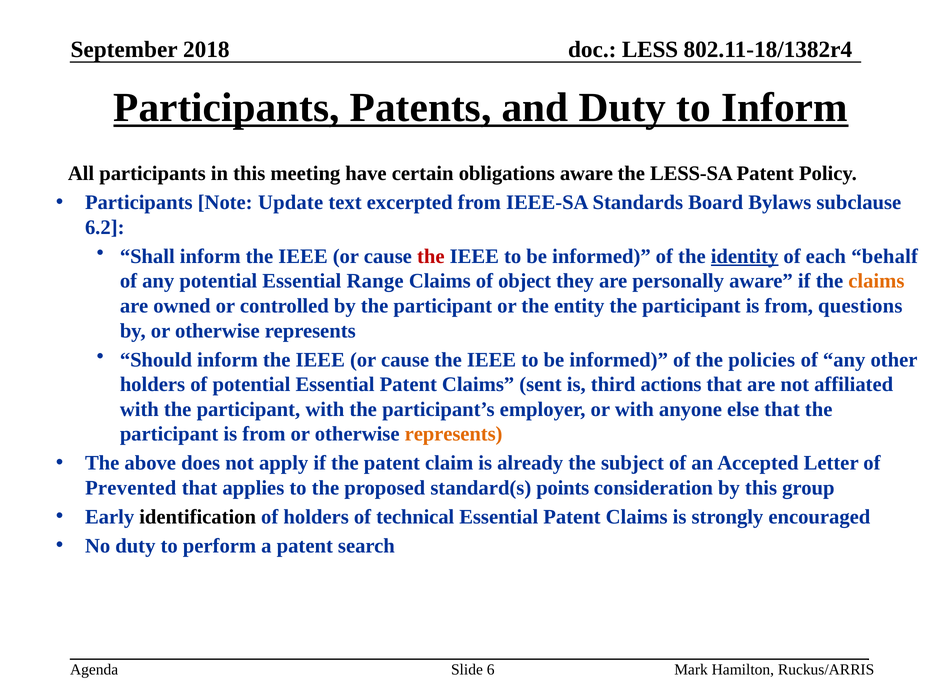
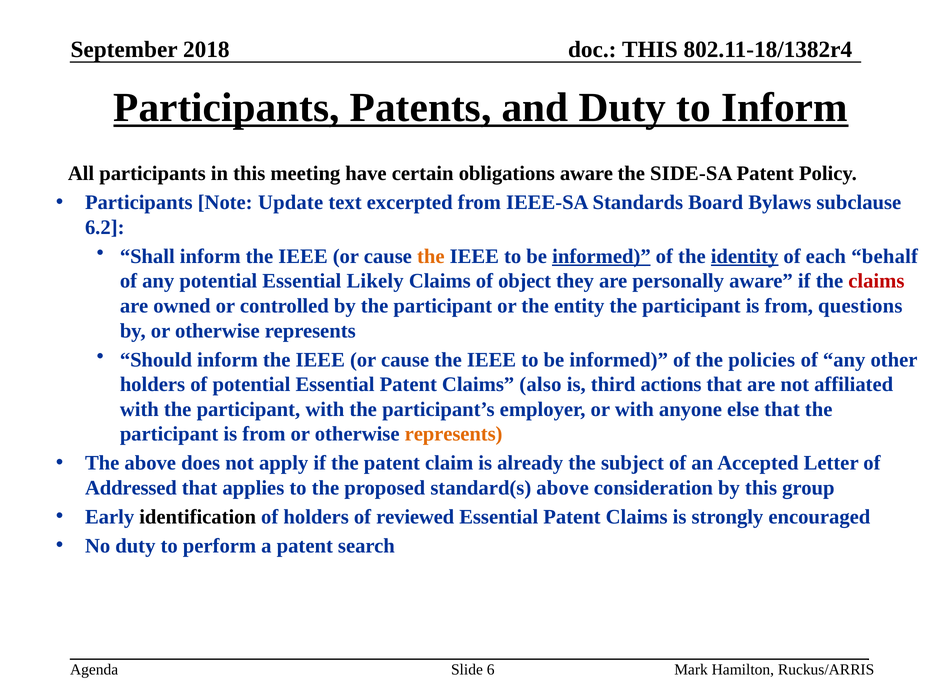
LESS: LESS -> THIS (650, 50)
LESS-SA: LESS-SA -> SIDE-SA (691, 174)
the colour: red -> orange (431, 256)
informed underline: none -> present (601, 256)
Range: Range -> Likely (375, 281)
claims colour: orange -> red (876, 281)
sent: sent -> also (540, 385)
Prevented: Prevented -> Addressed (131, 488)
standard(s points: points -> above (563, 488)
technical: technical -> reviewed (415, 517)
